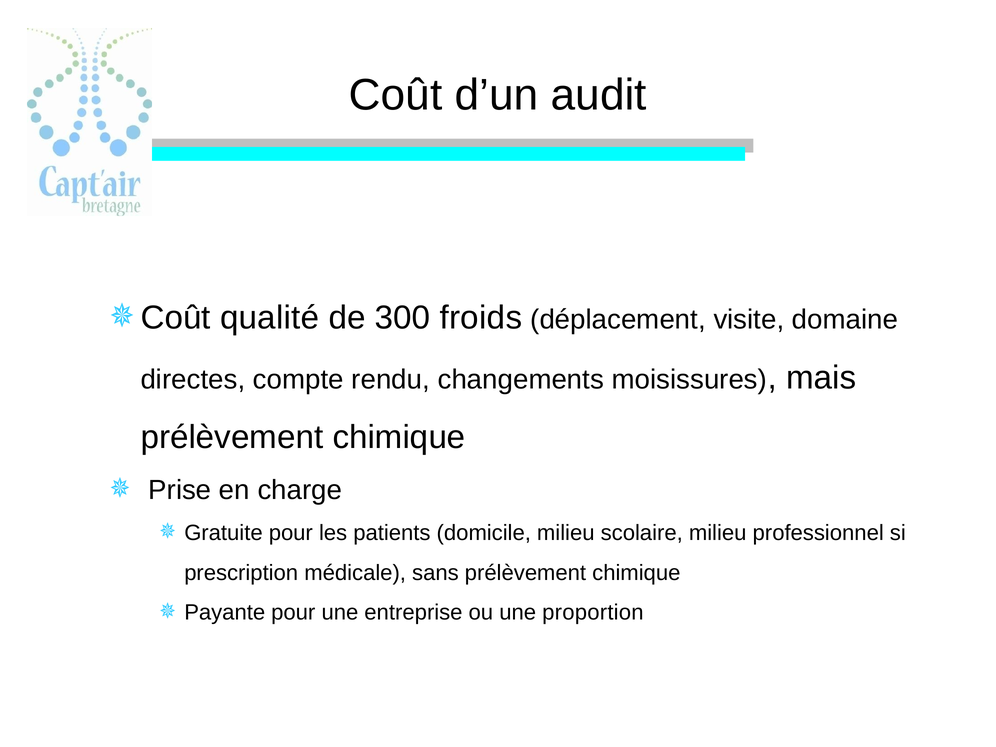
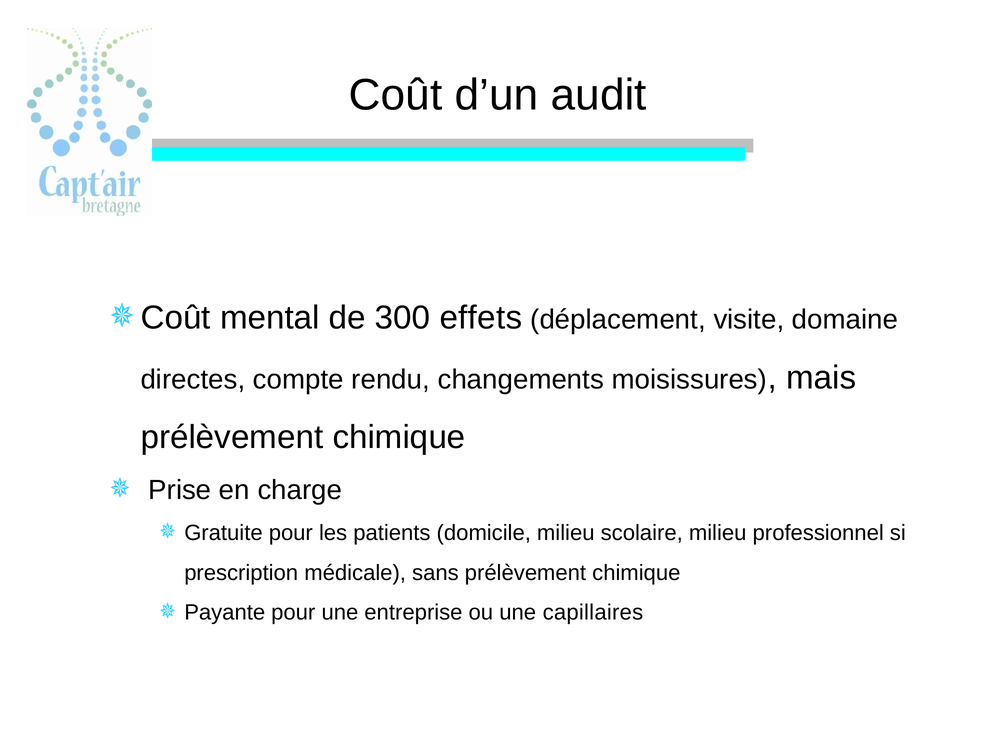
qualité: qualité -> mental (270, 318)
froids: froids -> effets (481, 318)
proportion: proportion -> capillaires (593, 613)
